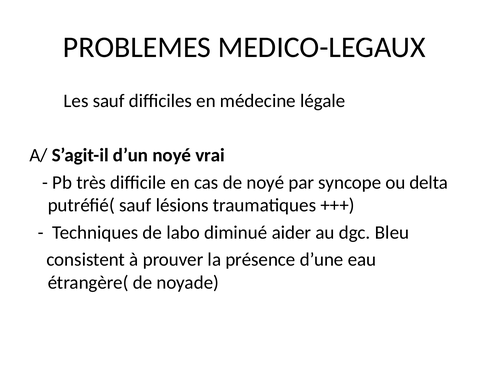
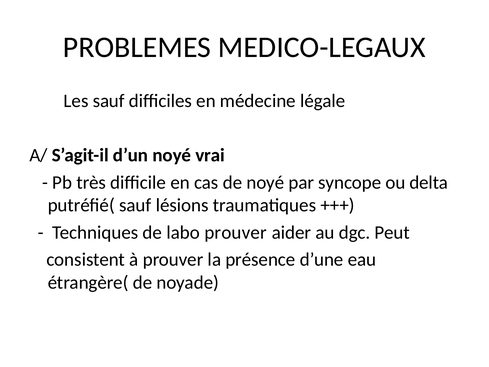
labo diminué: diminué -> prouver (236, 232)
Bleu: Bleu -> Peut (392, 232)
